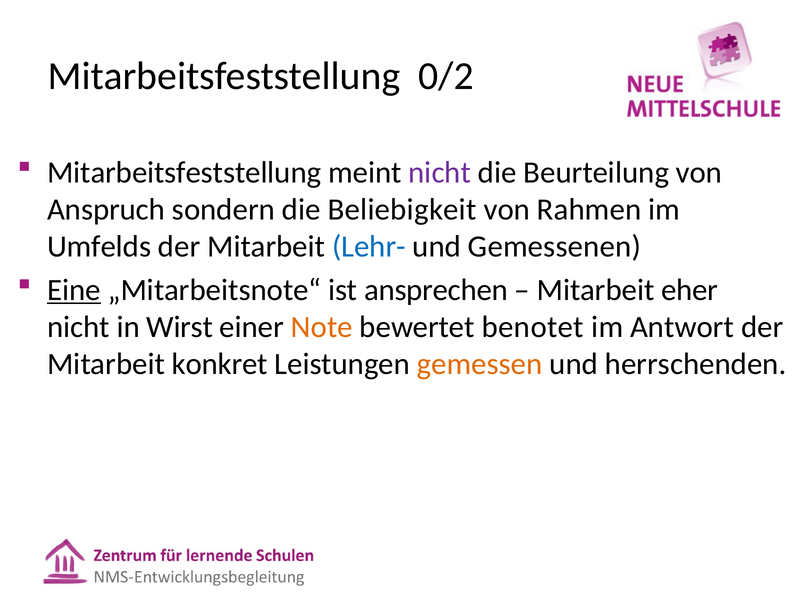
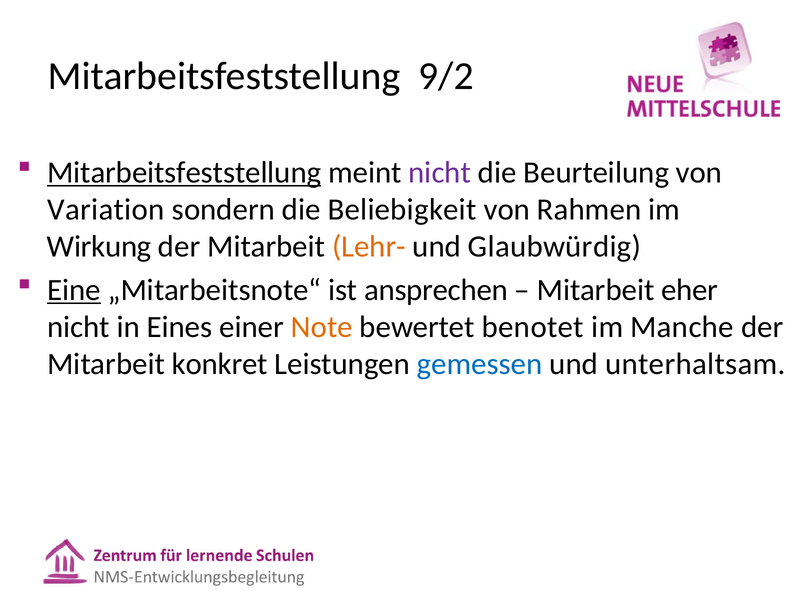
0/2: 0/2 -> 9/2 (446, 76)
Mitarbeitsfeststellung underline: none -> present (184, 173)
Anspruch: Anspruch -> Variation (106, 210)
Umfelds: Umfelds -> Wirkung (99, 247)
Lehr- colour: blue -> orange (369, 247)
Gemessenen: Gemessenen -> Glaubwürdig (554, 247)
Wirst: Wirst -> Eines (180, 327)
Antwort: Antwort -> Manche (682, 327)
gemessen colour: orange -> blue (480, 364)
herrschenden: herrschenden -> unterhaltsam (696, 364)
